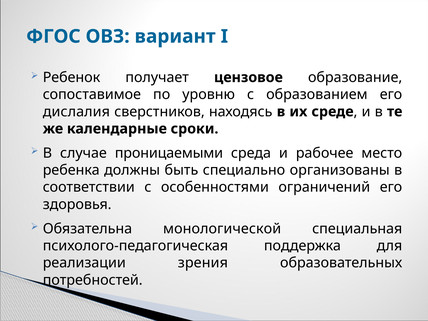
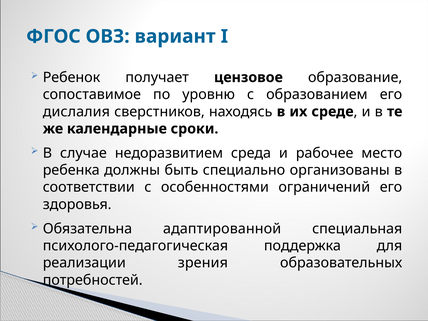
проницаемыми: проницаемыми -> недоразвитием (169, 153)
монологической: монологической -> адаптированной (222, 229)
